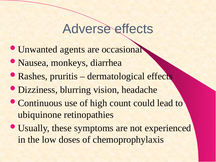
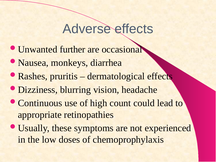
agents: agents -> further (73, 49)
ubiquinone: ubiquinone -> appropriate (40, 115)
